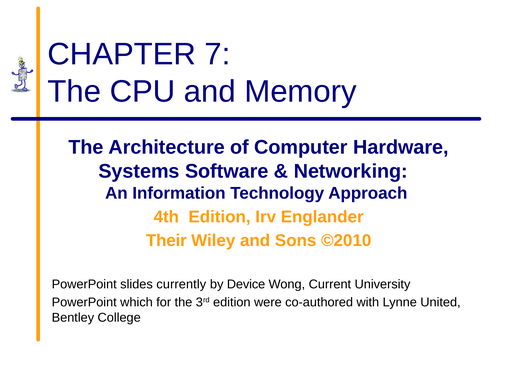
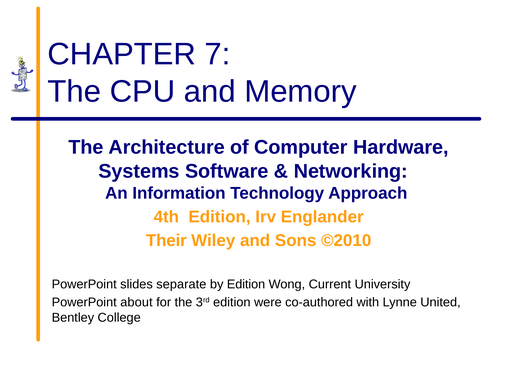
currently: currently -> separate (181, 284)
by Device: Device -> Edition (246, 284)
which: which -> about (136, 302)
